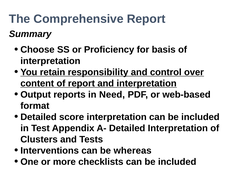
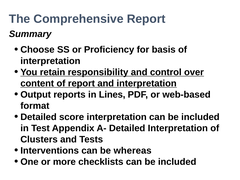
Need: Need -> Lines (112, 95)
